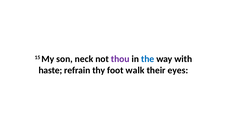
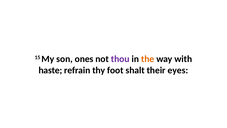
neck: neck -> ones (84, 59)
the colour: blue -> orange (148, 59)
walk: walk -> shalt (135, 70)
